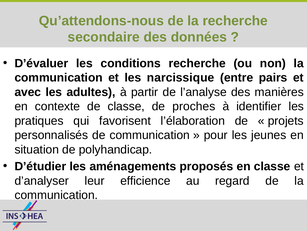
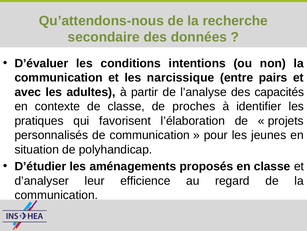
conditions recherche: recherche -> intentions (197, 63)
manières: manières -> capacités (279, 92)
